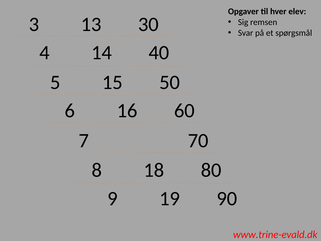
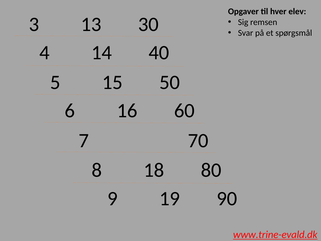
www.trine-evald.dk underline: none -> present (275, 234)
